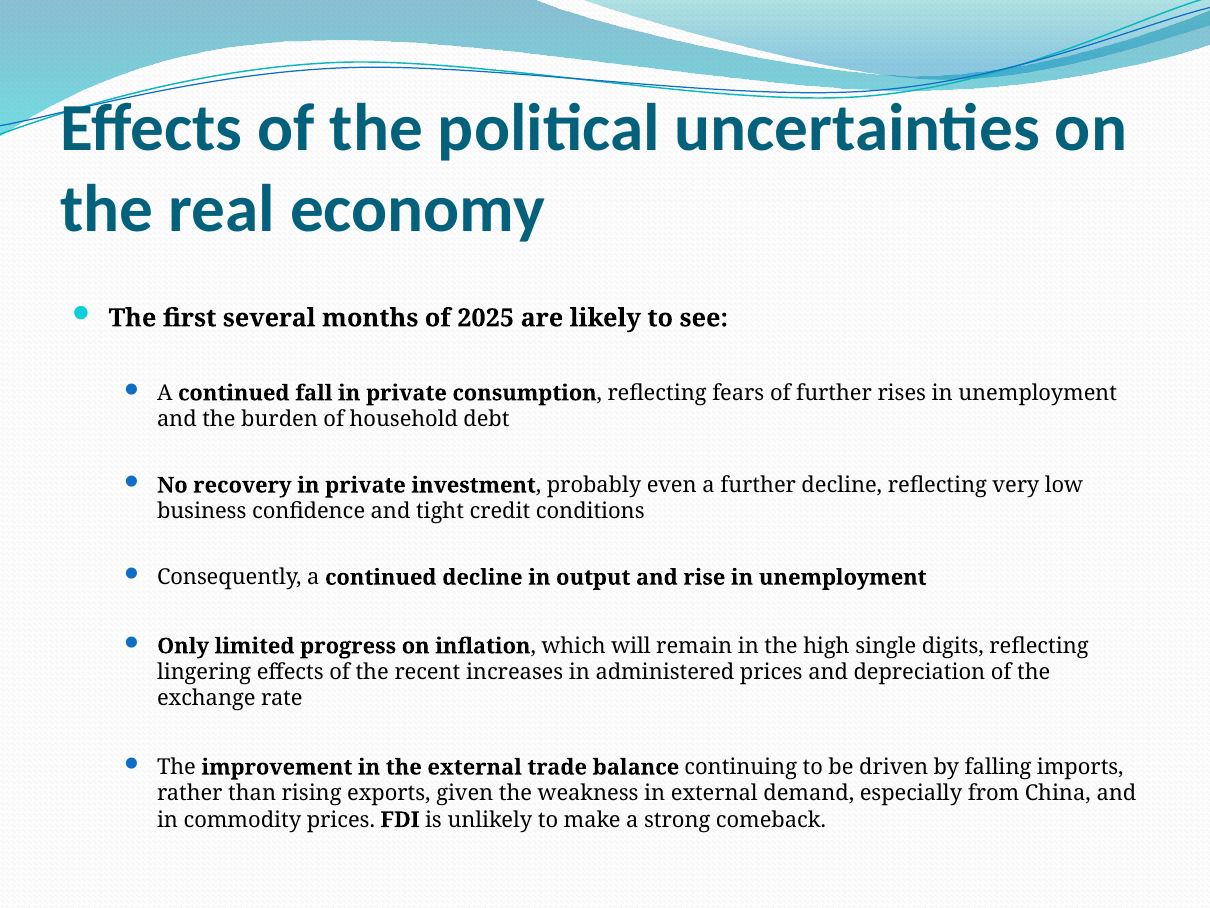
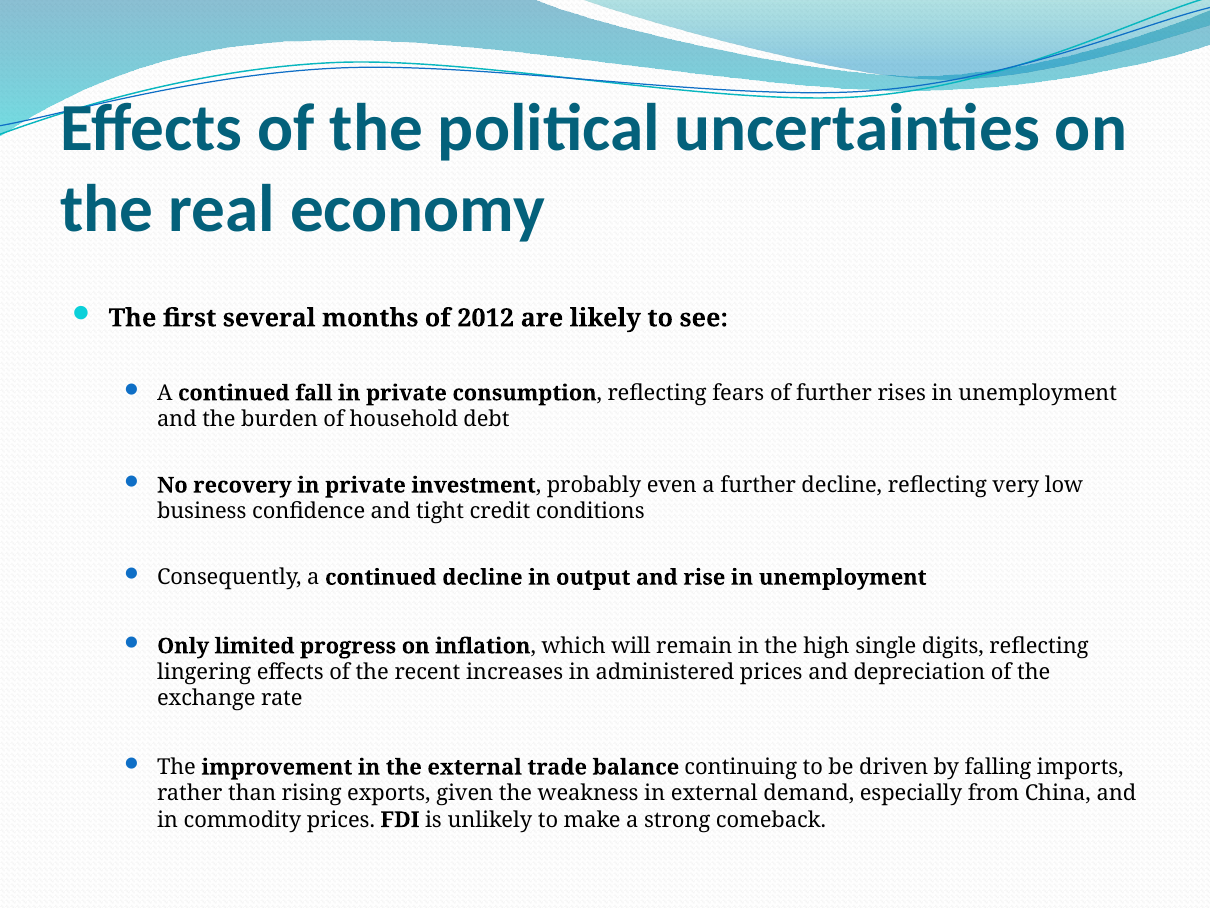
2025: 2025 -> 2012 (486, 318)
